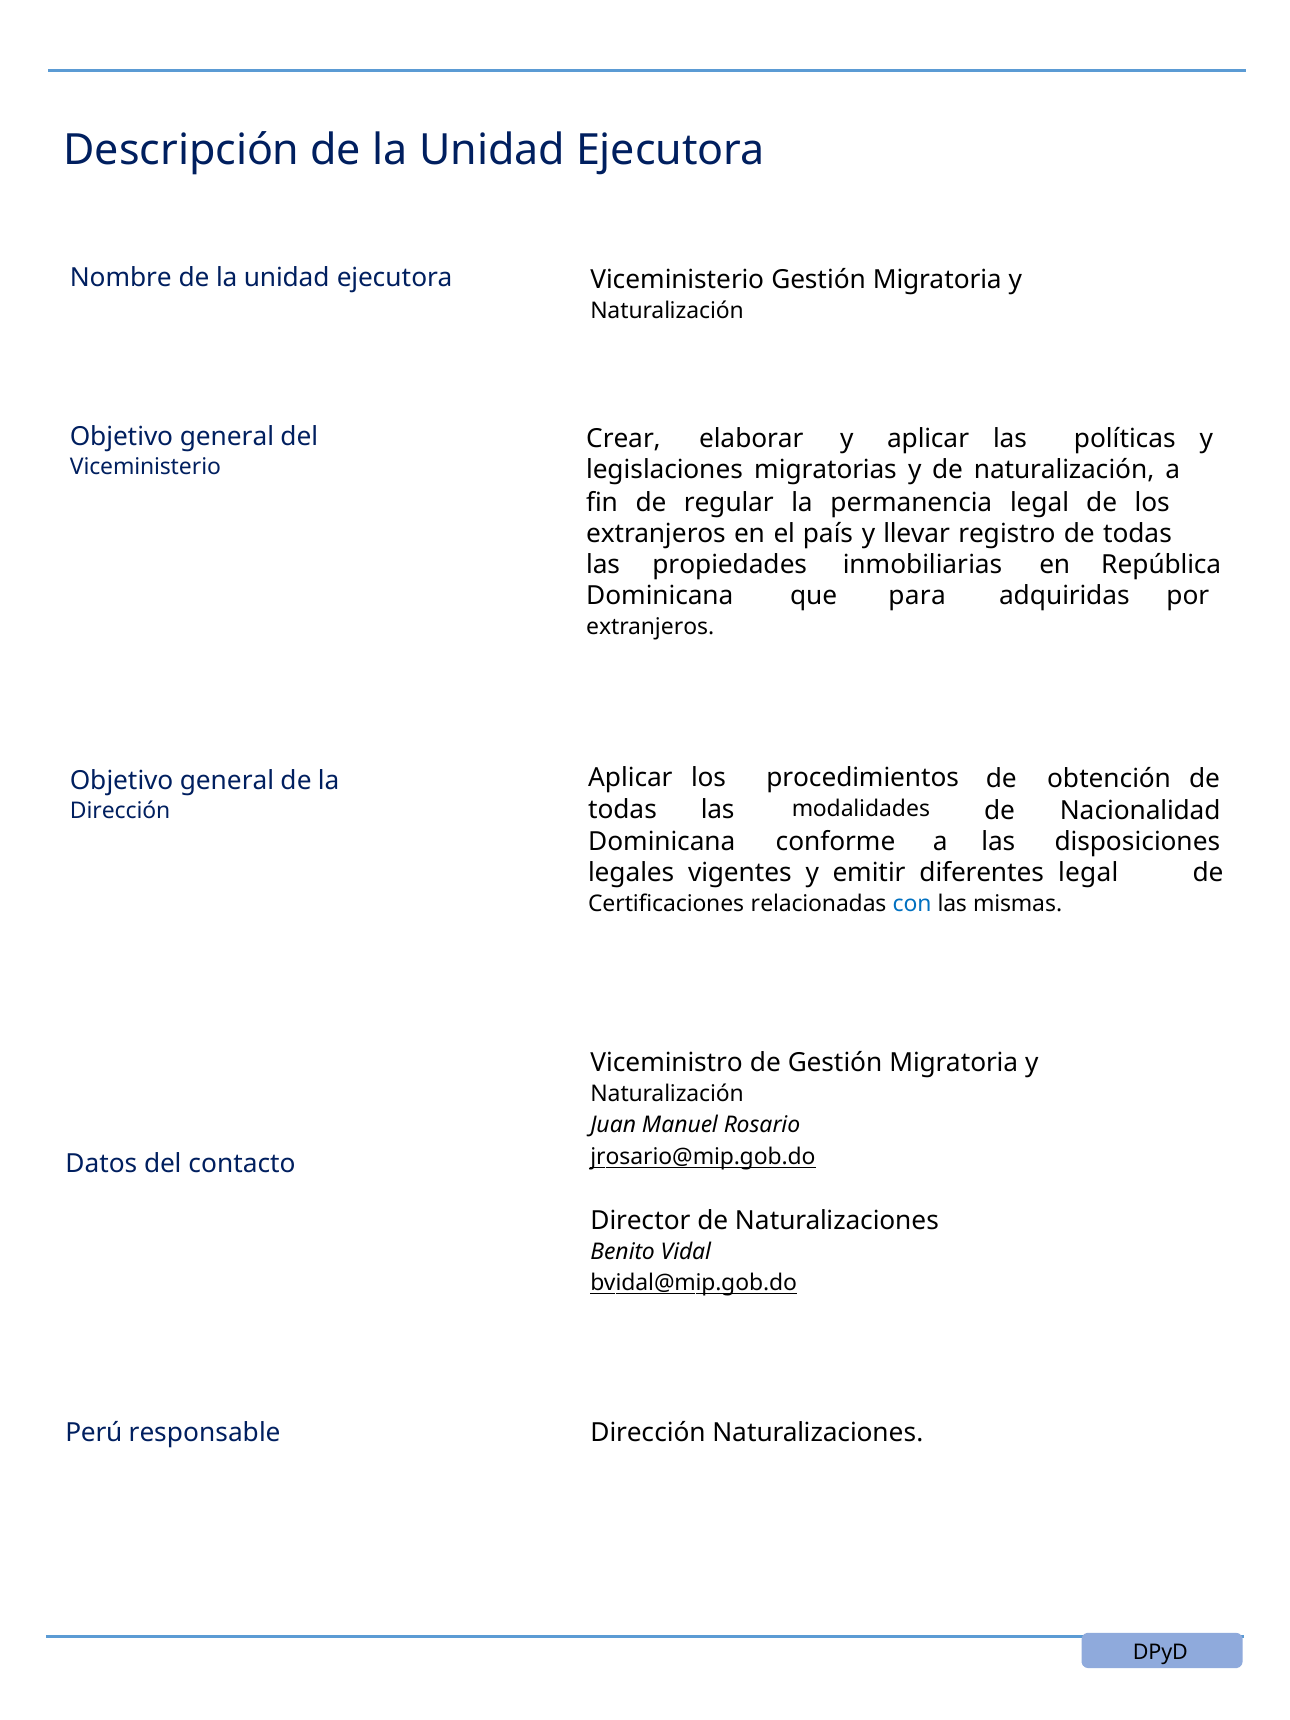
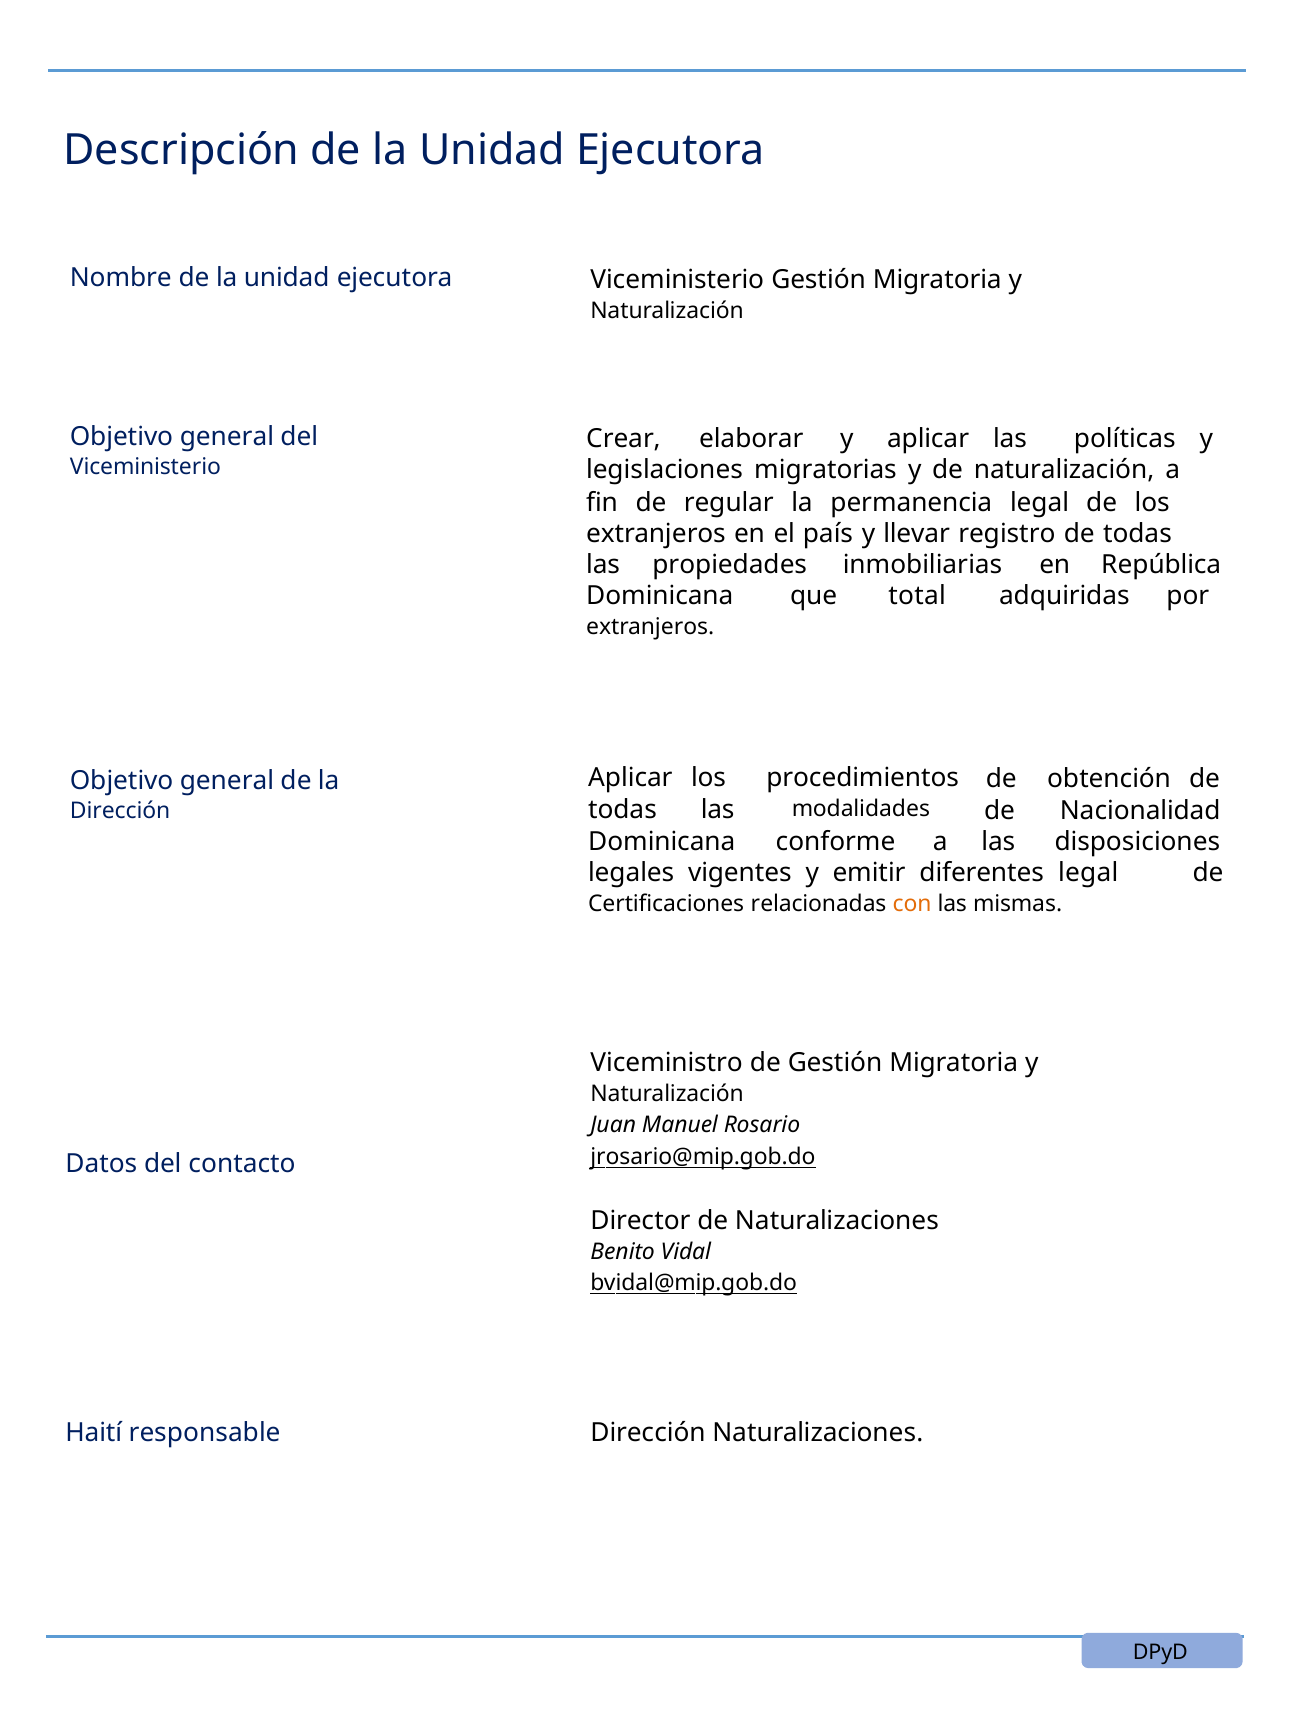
para: para -> total (917, 596)
con colour: blue -> orange (912, 904)
Perú: Perú -> Haití (94, 1433)
